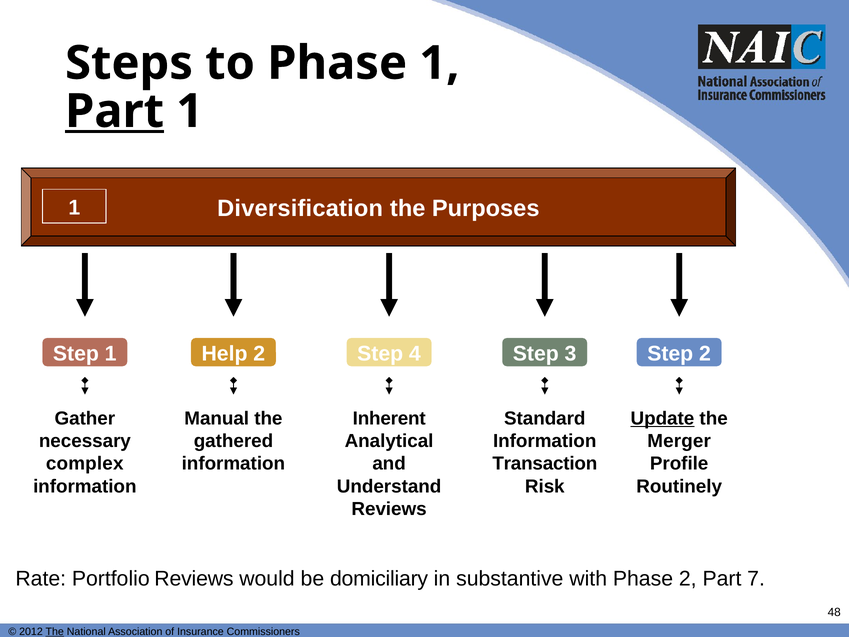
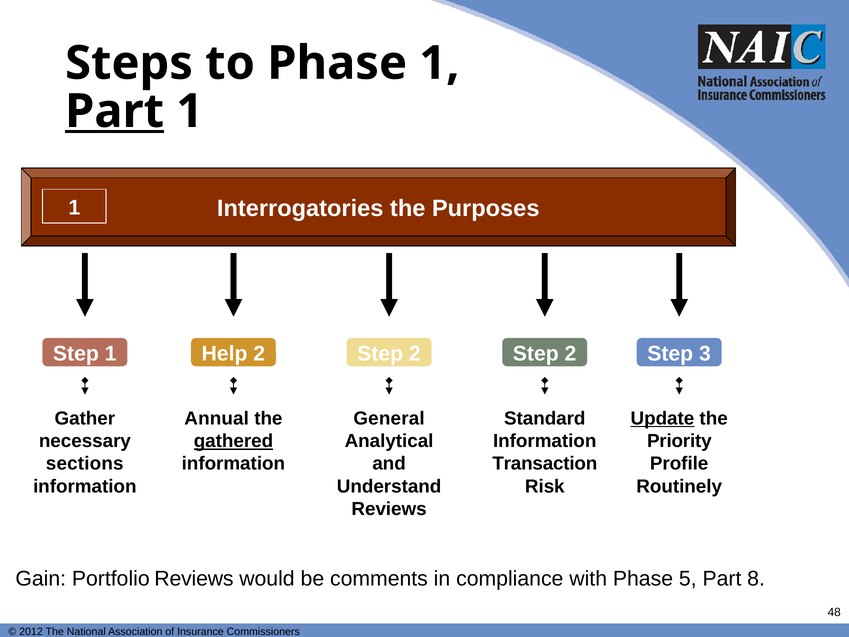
Diversification: Diversification -> Interrogatories (300, 209)
4: 4 -> 2 (415, 353)
3: 3 -> 2 (570, 353)
Step 2: 2 -> 3 (705, 353)
Manual: Manual -> Annual (217, 418)
Inherent: Inherent -> General (389, 418)
gathered underline: none -> present (233, 441)
Merger: Merger -> Priority (679, 441)
complex: complex -> sections (85, 464)
Rate: Rate -> Gain (41, 579)
domiciliary: domiciliary -> comments (379, 579)
substantive: substantive -> compliance (510, 579)
Phase 2: 2 -> 5 (688, 579)
7: 7 -> 8 (756, 579)
The underline: present -> none (55, 632)
